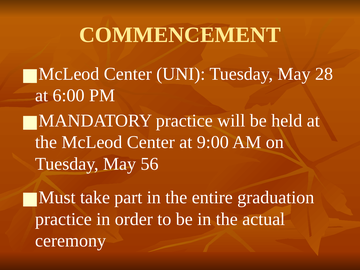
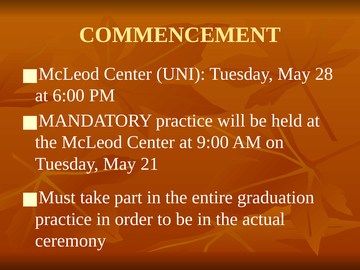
56: 56 -> 21 (150, 164)
